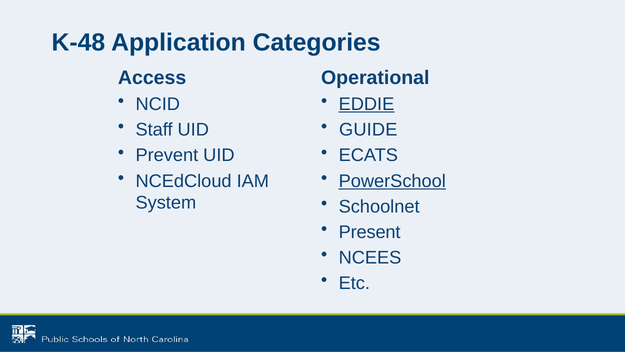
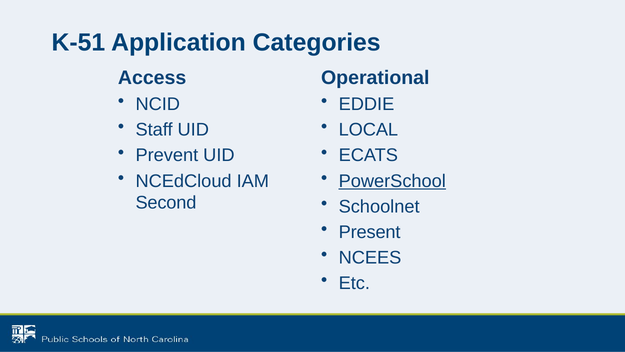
K-48: K-48 -> K-51 (78, 43)
EDDIE underline: present -> none (366, 104)
GUIDE: GUIDE -> LOCAL (368, 130)
System: System -> Second (166, 203)
